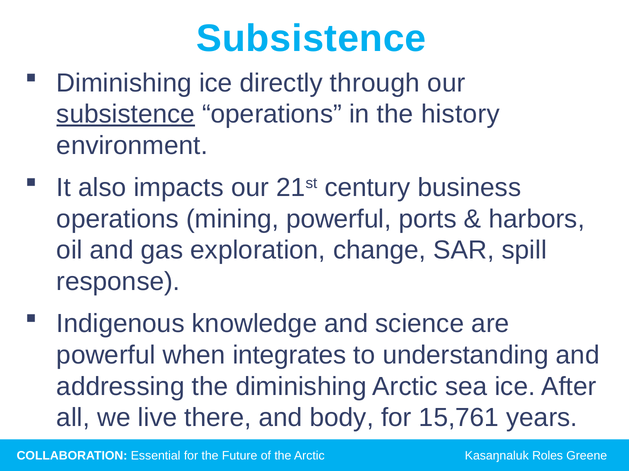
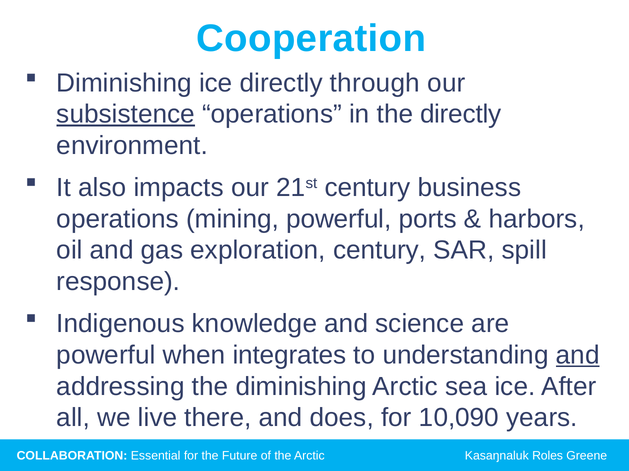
Subsistence: Subsistence -> Cooperation (311, 39)
the history: history -> directly (461, 114)
exploration change: change -> century (380, 251)
and underline: none -> present (578, 356)
body: body -> does (342, 418)
15,761: 15,761 -> 10,090 (459, 418)
